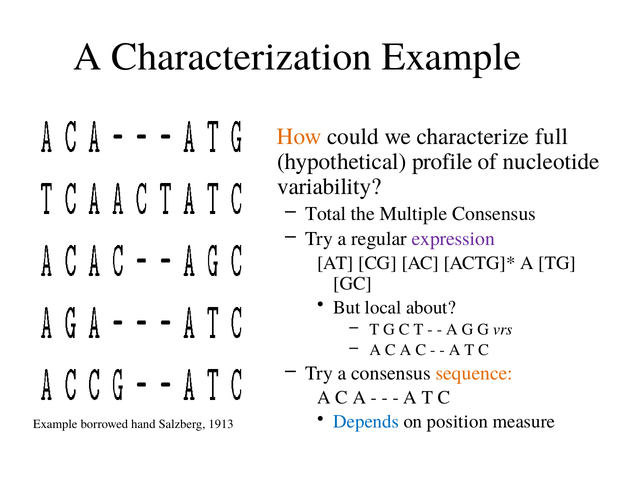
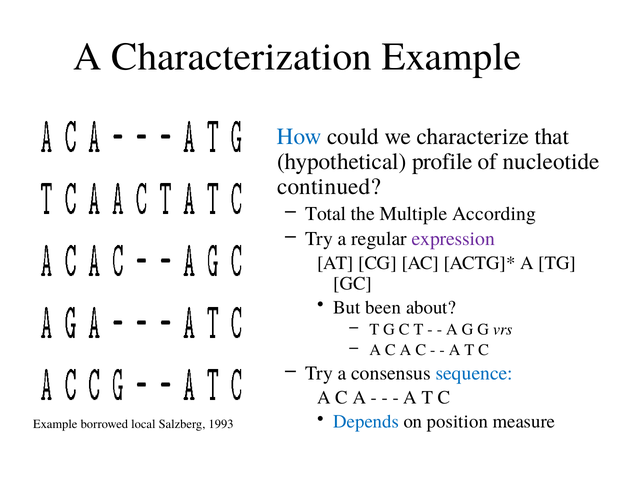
How colour: orange -> blue (299, 137)
full: full -> that (552, 137)
variability: variability -> continued (329, 187)
Multiple Consensus: Consensus -> According (494, 214)
local: local -> been (383, 308)
sequence colour: orange -> blue (474, 373)
hand: hand -> local (143, 424)
1913: 1913 -> 1993 (221, 424)
